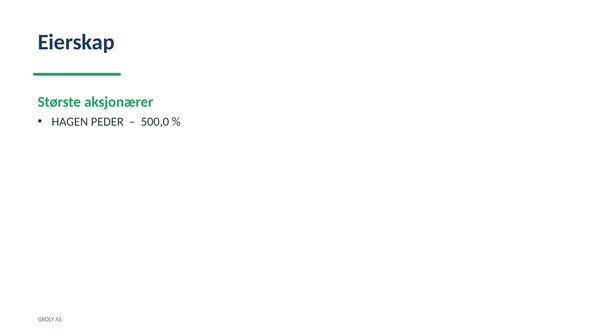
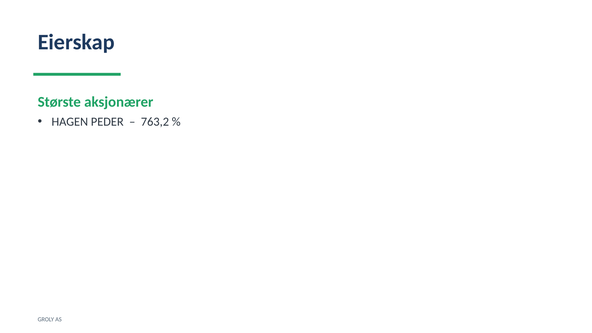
500,0: 500,0 -> 763,2 (155, 122)
